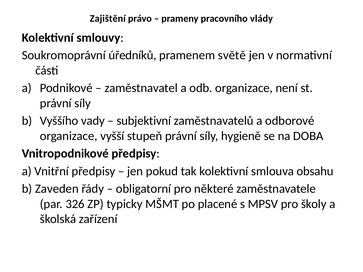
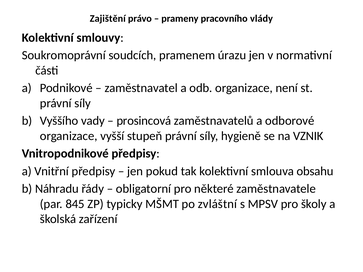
úředníků: úředníků -> soudcích (132, 55)
světě: světě -> úrazu (232, 55)
subjektivní: subjektivní -> prosincová (144, 121)
DOBA: DOBA -> VZNIK (308, 136)
Zaveden: Zaveden -> Náhradu (57, 189)
326: 326 -> 845 (75, 204)
placené: placené -> zvláštní (217, 204)
